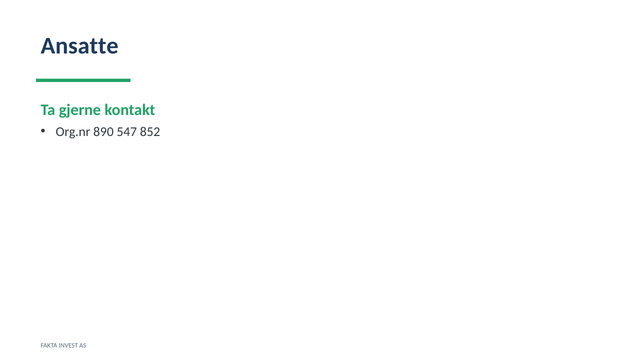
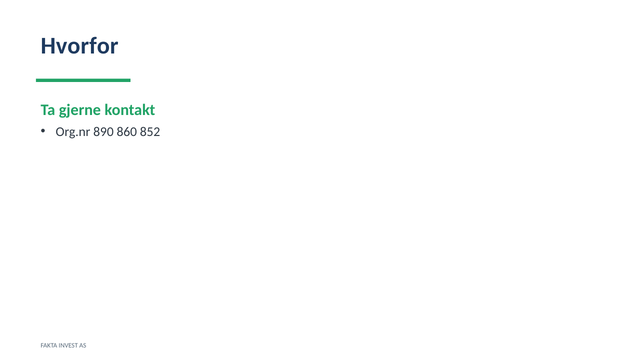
Ansatte: Ansatte -> Hvorfor (80, 46)
547: 547 -> 860 (127, 132)
